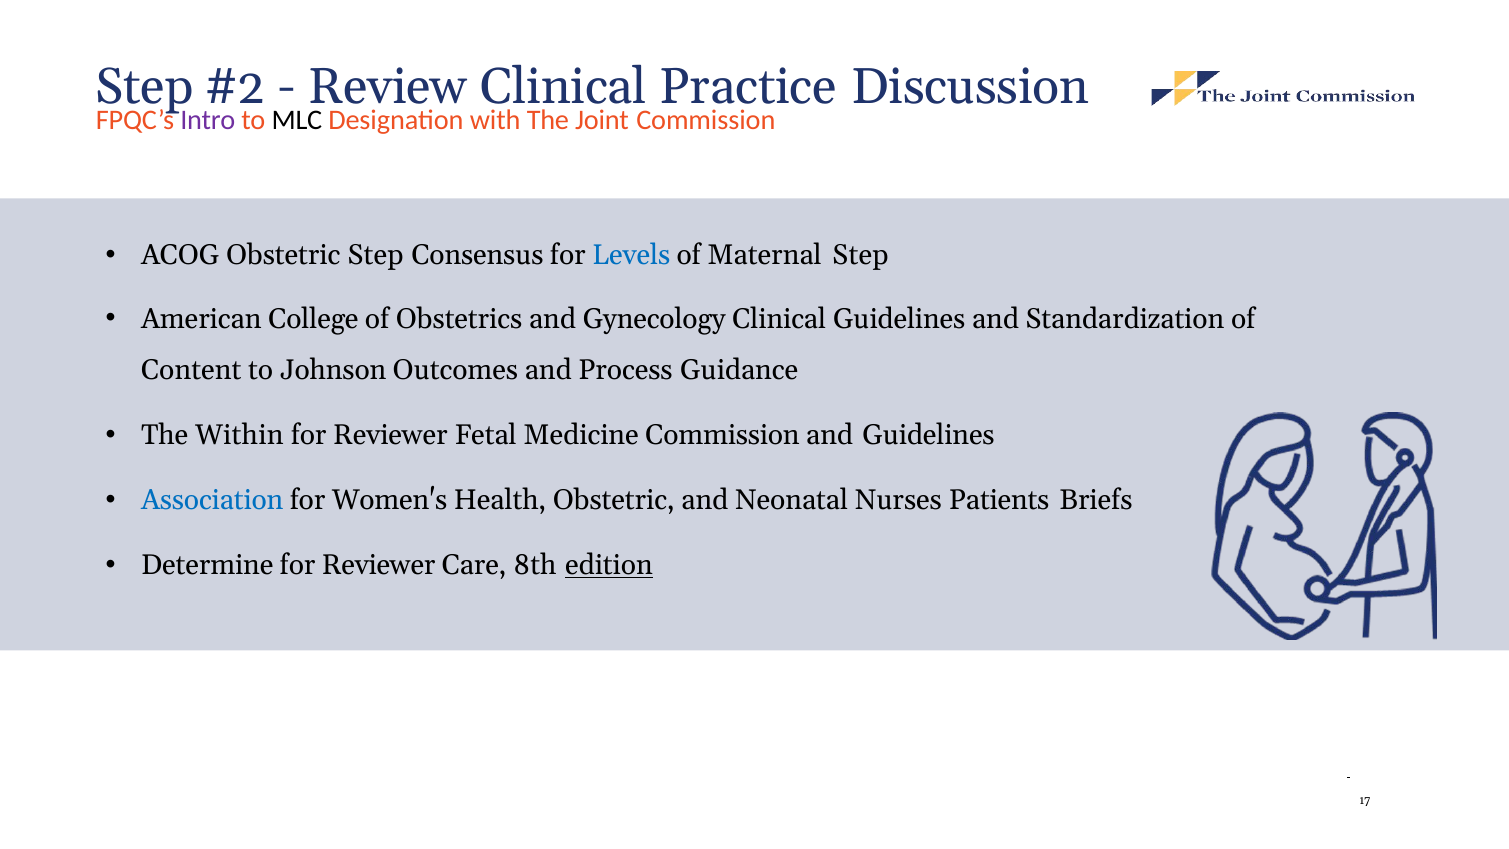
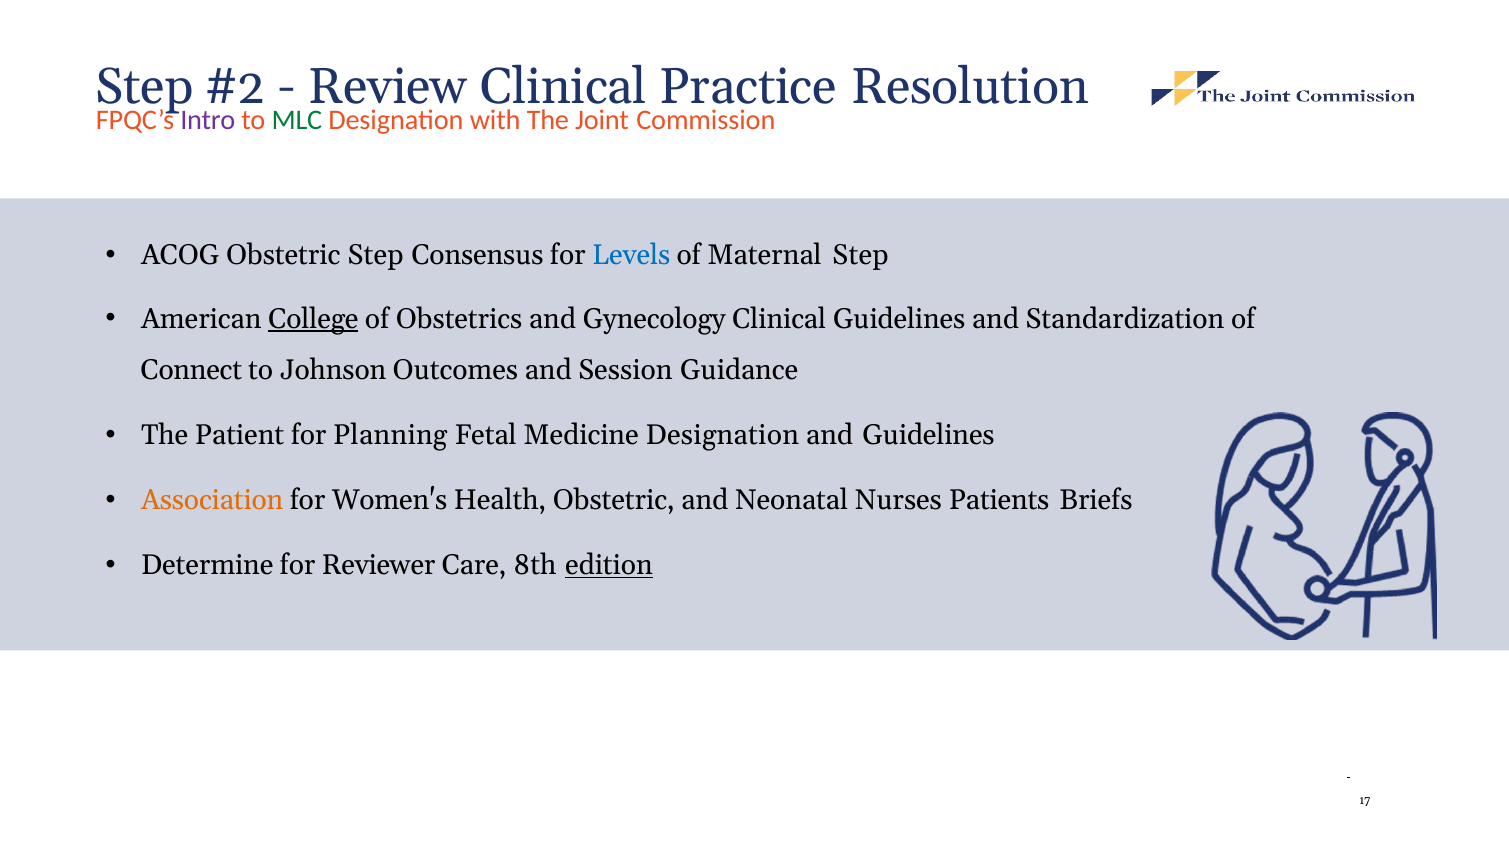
Discussion: Discussion -> Resolution (970, 87)
MLC colour: black -> green (297, 120)
College underline: none -> present (314, 319)
Content: Content -> Connect (191, 370)
Process: Process -> Session (625, 370)
Within: Within -> Patient (240, 435)
Reviewer: Reviewer -> Planning (390, 435)
Medicine Commission: Commission -> Designation (722, 435)
Association colour: blue -> orange (212, 500)
